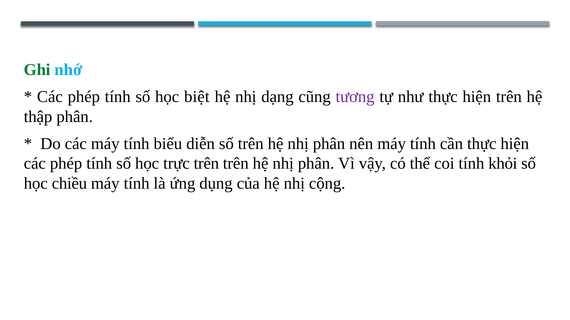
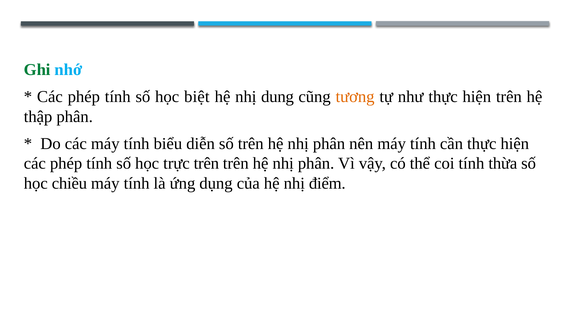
dạng: dạng -> dung (278, 97)
tương colour: purple -> orange (355, 97)
khỏi: khỏi -> thừa (503, 164)
cộng: cộng -> điểm (327, 184)
